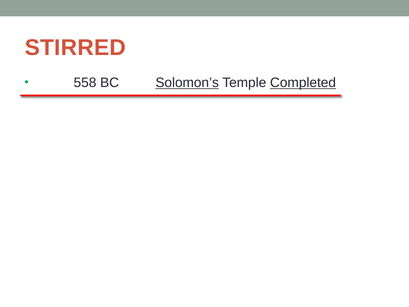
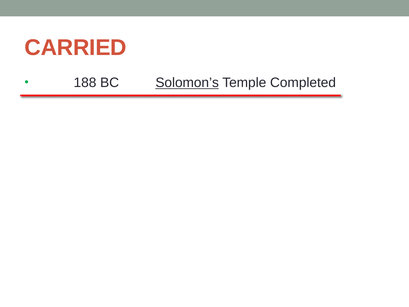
STIRRED: STIRRED -> CARRIED (76, 48)
558: 558 -> 188 (85, 83)
Completed underline: present -> none (303, 83)
